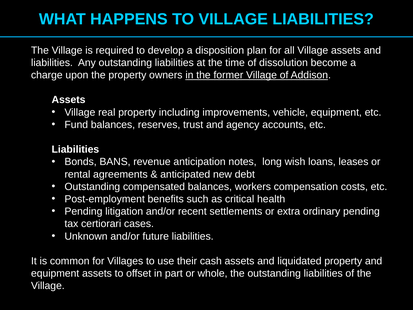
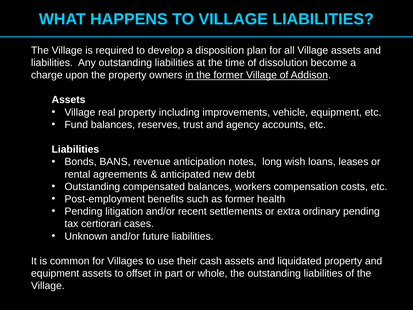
as critical: critical -> former (240, 199)
